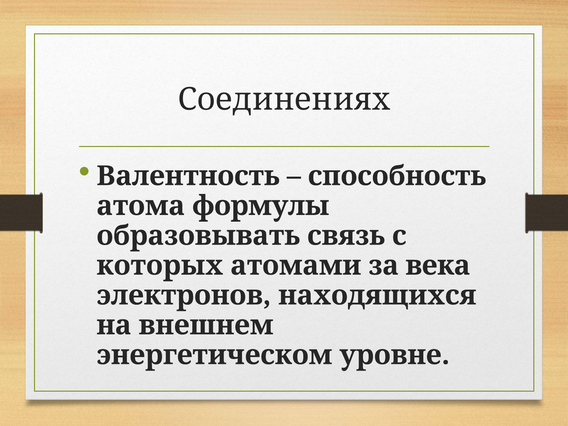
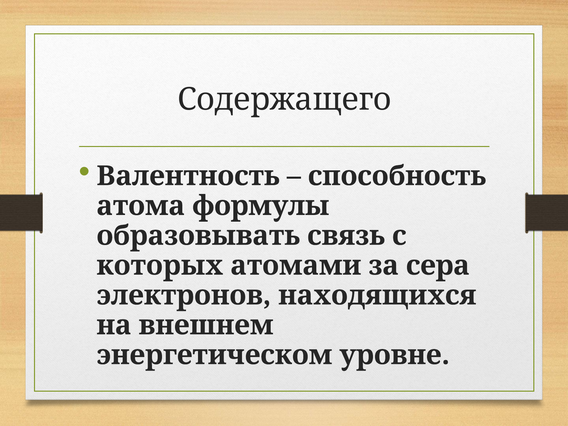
Соединениях: Соединениях -> Содержащего (284, 100)
века: века -> сера (438, 266)
